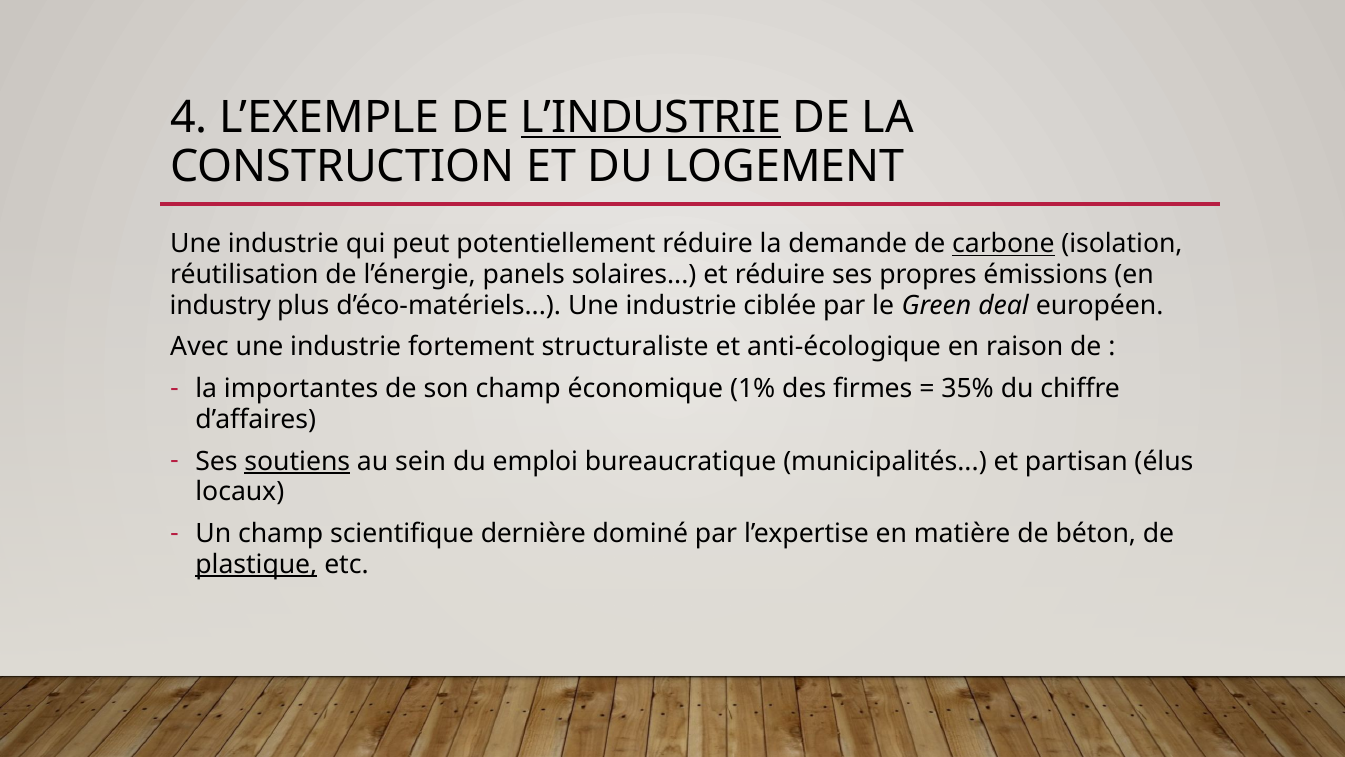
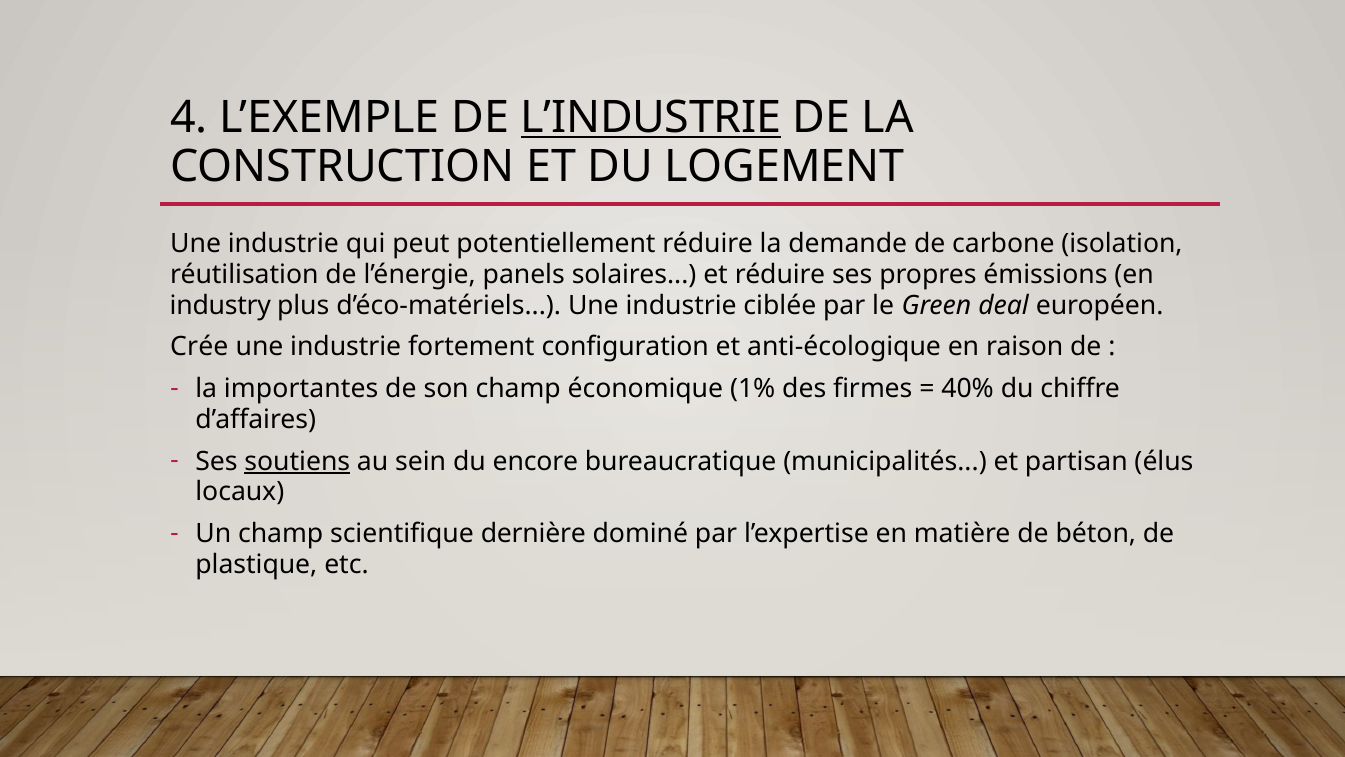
carbone underline: present -> none (1003, 244)
Avec: Avec -> Crée (199, 347)
structuraliste: structuraliste -> configuration (625, 347)
35%: 35% -> 40% (968, 389)
emploi: emploi -> encore (535, 461)
plastique underline: present -> none (256, 564)
